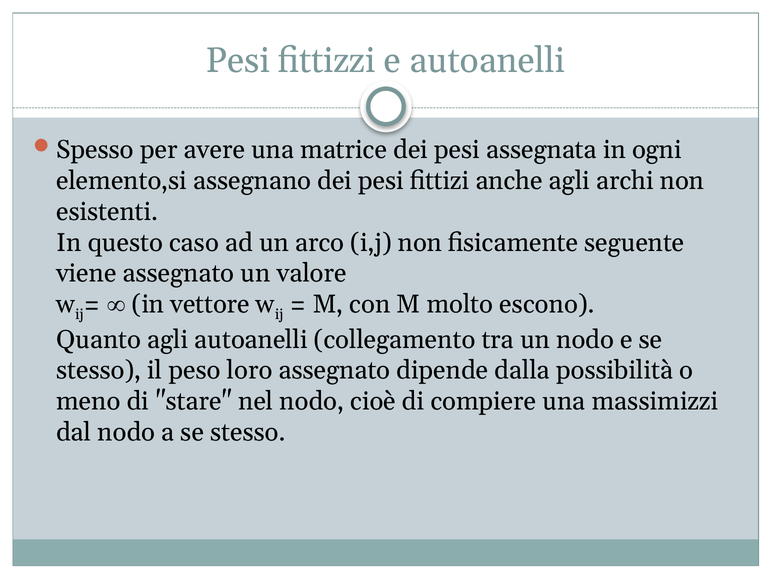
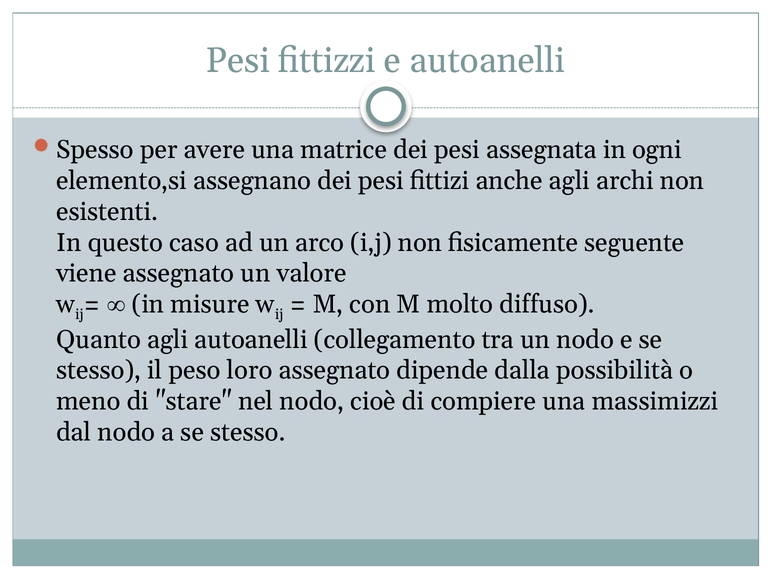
vettore: vettore -> misure (210, 304)
escono: escono -> diffuso (547, 304)
